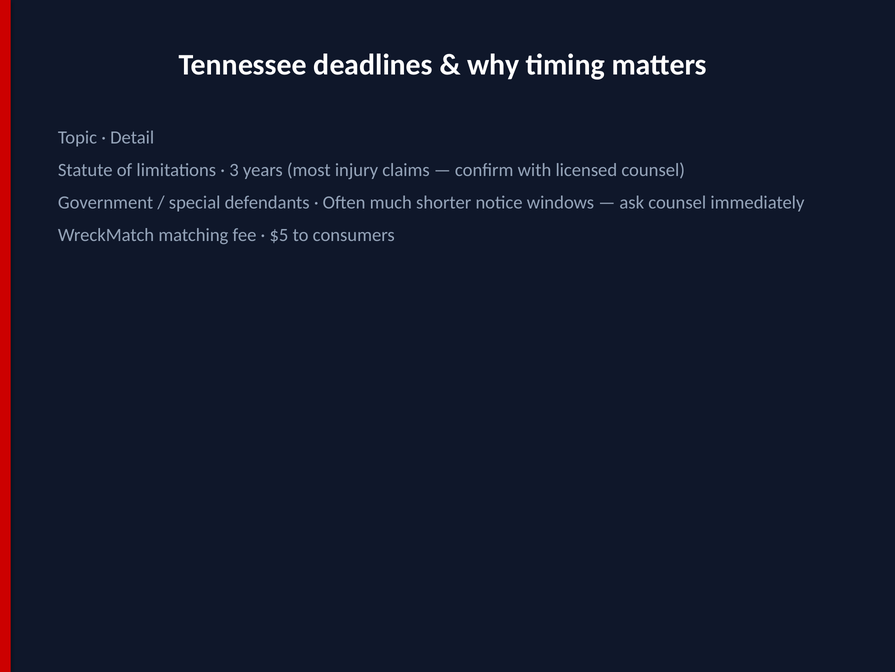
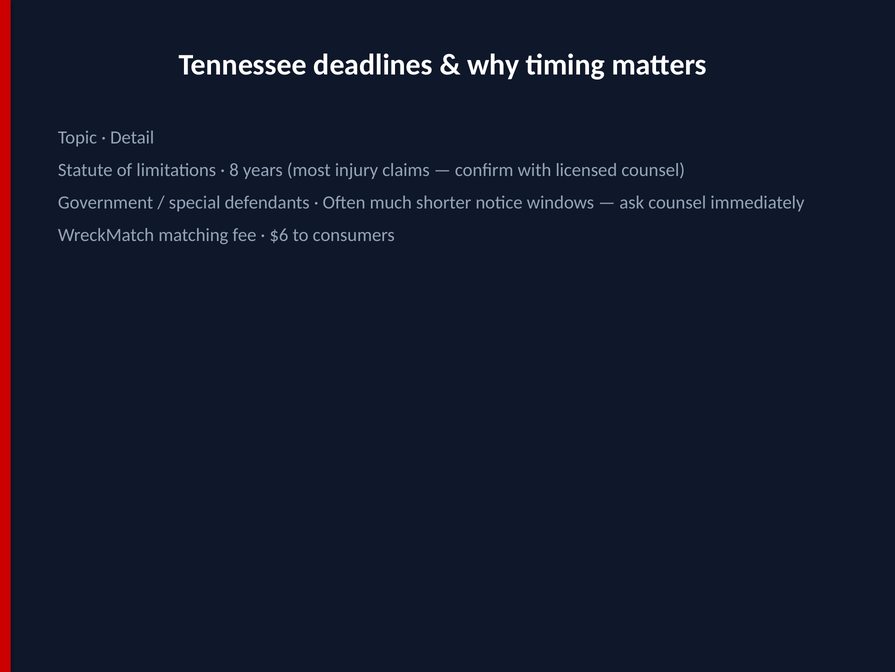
3: 3 -> 8 (234, 170)
$5: $5 -> $6 (279, 235)
